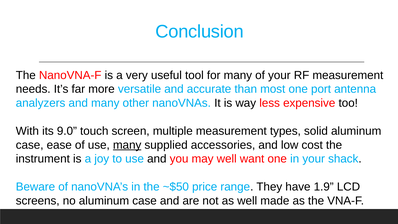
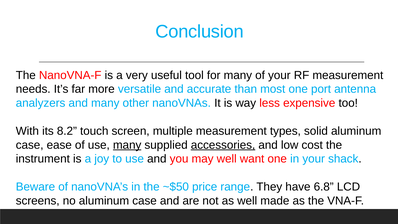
9.0: 9.0 -> 8.2 (67, 131)
accessories underline: none -> present (223, 145)
1.9: 1.9 -> 6.8 (324, 187)
